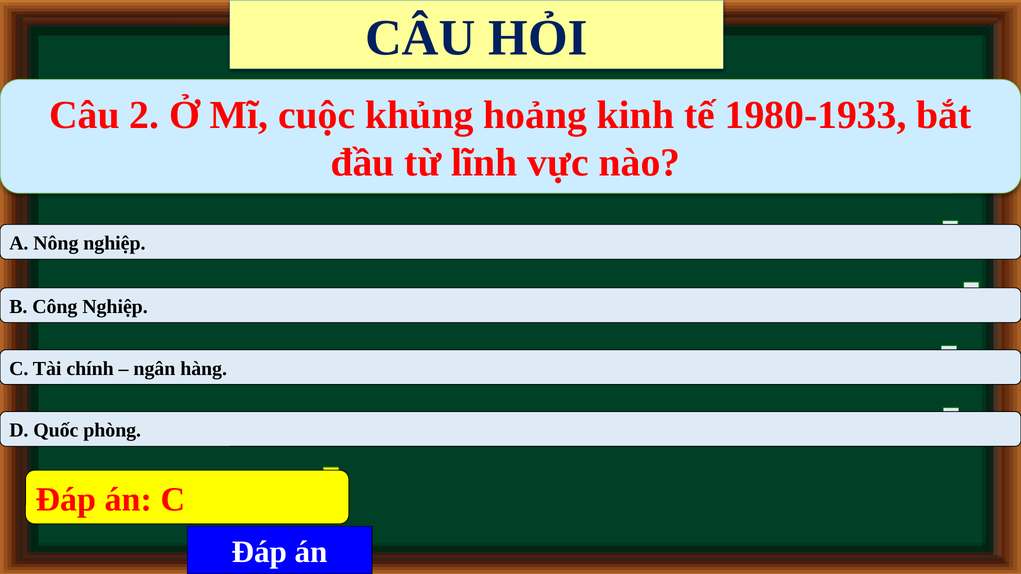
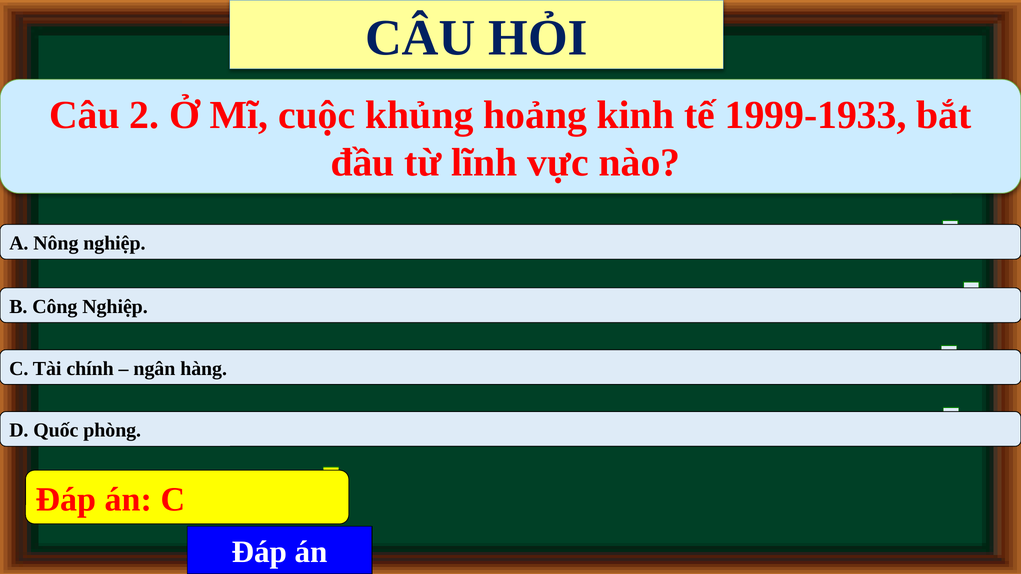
1980-1933: 1980-1933 -> 1999-1933 (816, 115)
